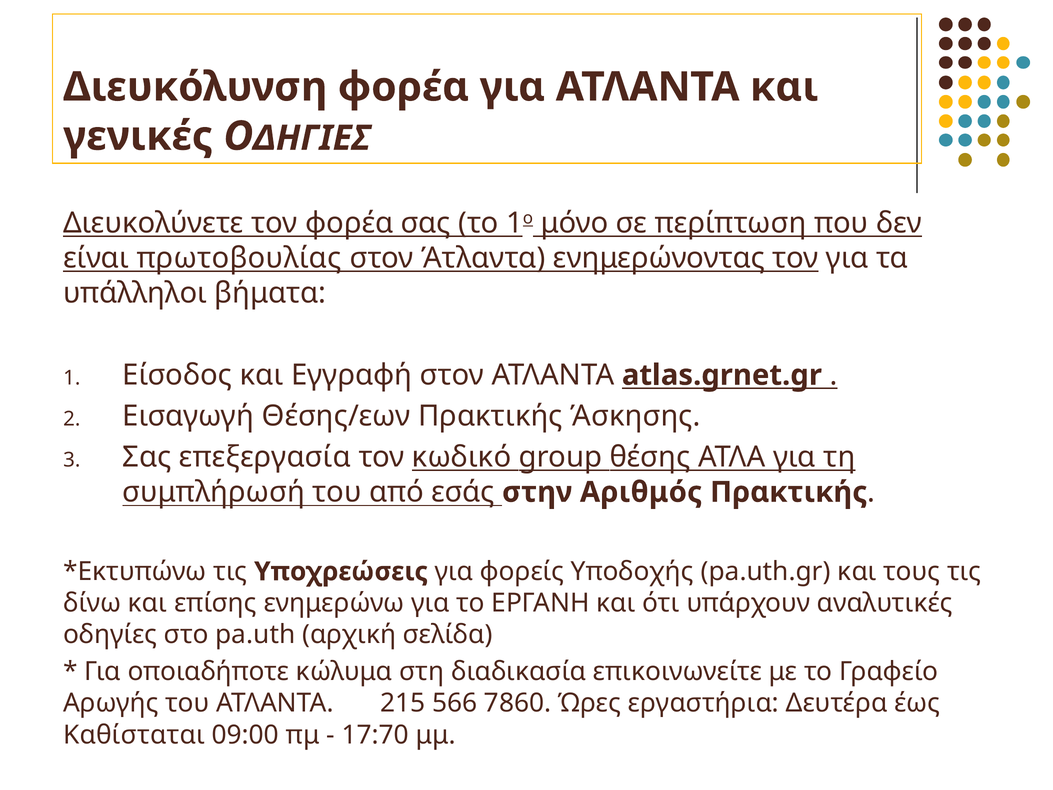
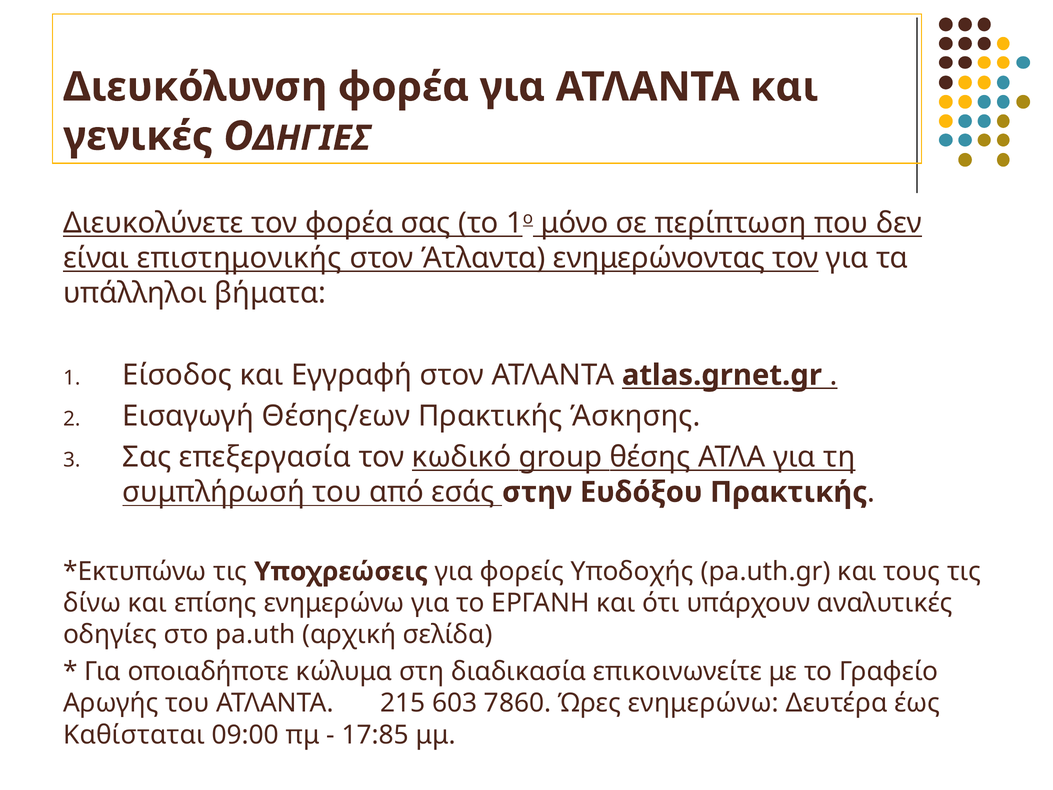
πρωτοβουλίας: πρωτοβουλίας -> επιστημονικής (239, 258)
Αριθμός: Αριθμός -> Ευδόξου (641, 492)
566: 566 -> 603 (455, 703)
Ώρες εργαστήρια: εργαστήρια -> ενημερώνω (703, 703)
17:70: 17:70 -> 17:85 (375, 735)
